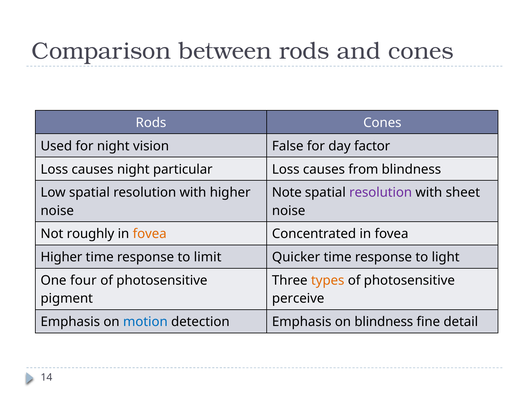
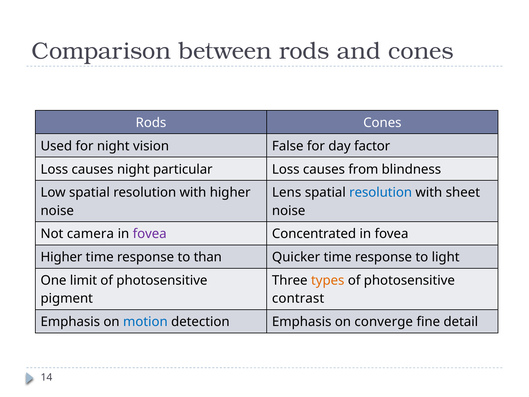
Note: Note -> Lens (287, 193)
resolution colour: purple -> blue (381, 193)
roughly: roughly -> camera (90, 234)
fovea colour: orange -> purple (150, 234)
limit: limit -> than (208, 257)
four: four -> limit (83, 280)
perceive: perceive -> contrast (298, 298)
on blindness: blindness -> converge (384, 322)
